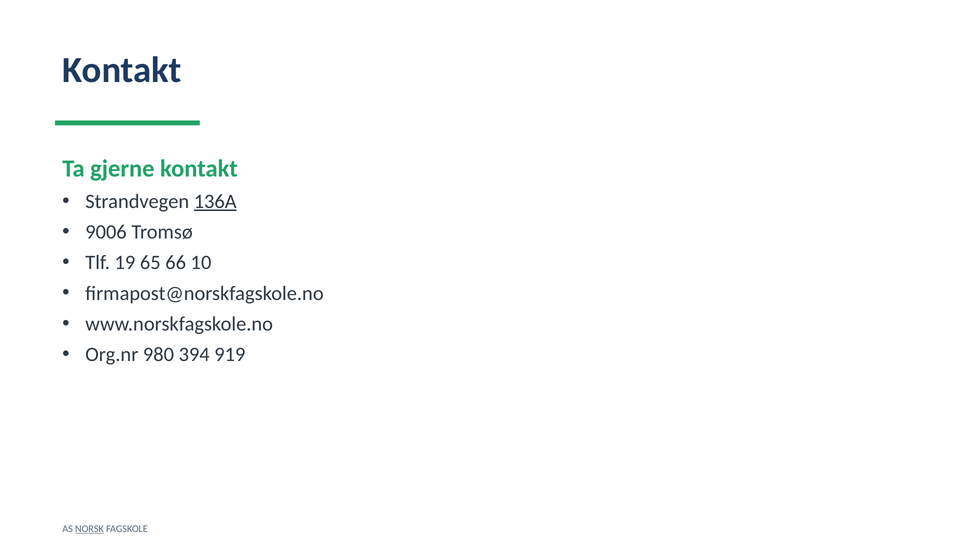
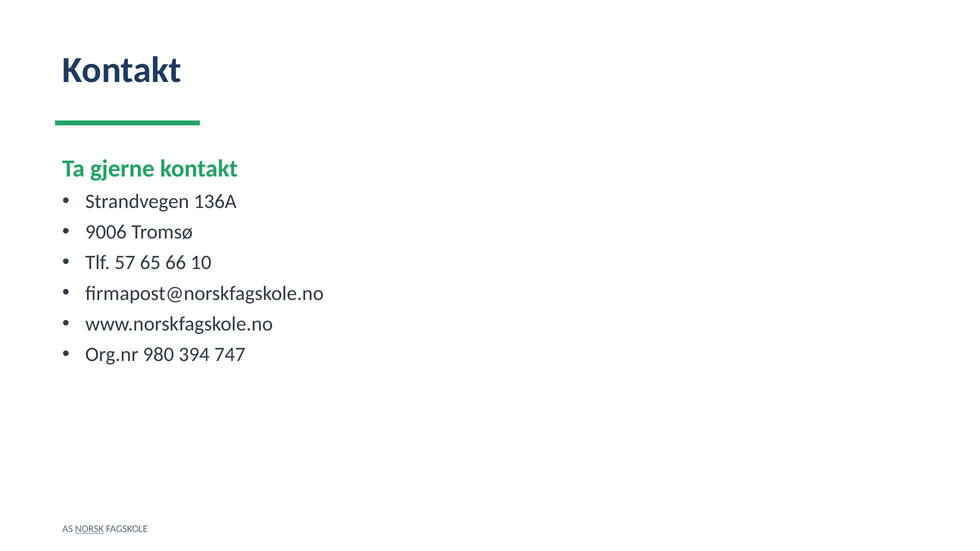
136A underline: present -> none (215, 202)
19: 19 -> 57 (125, 263)
919: 919 -> 747 (230, 355)
